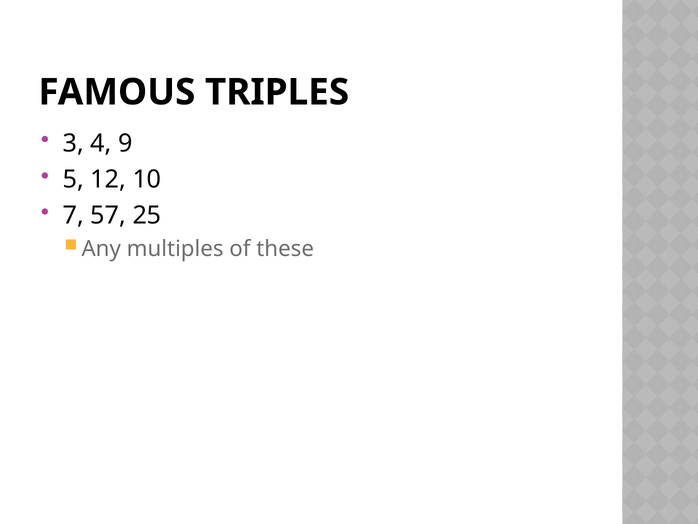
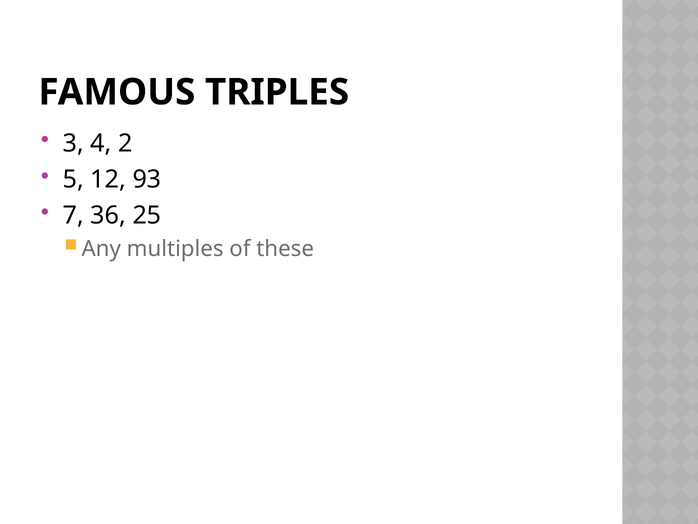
9: 9 -> 2 (125, 143)
10: 10 -> 93 (147, 179)
57: 57 -> 36 (108, 215)
